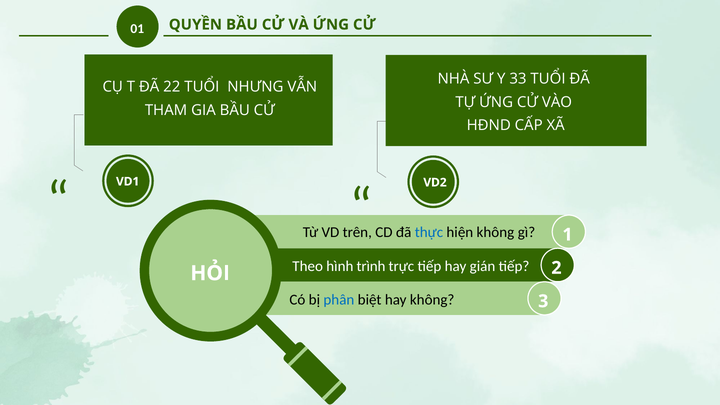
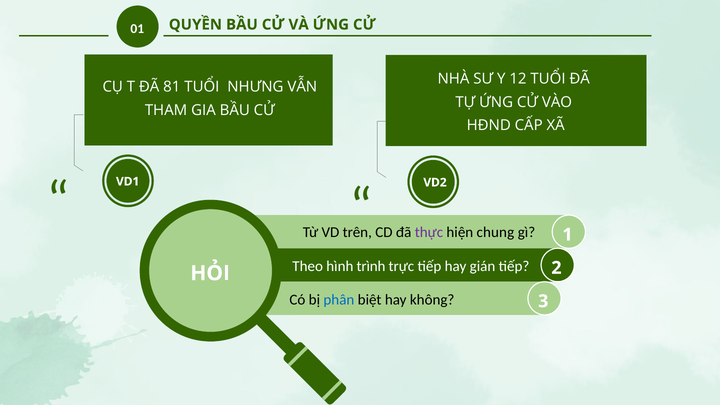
33: 33 -> 12 (518, 79)
22: 22 -> 81 (172, 87)
thực colour: blue -> purple (429, 232)
hiện không: không -> chung (495, 232)
